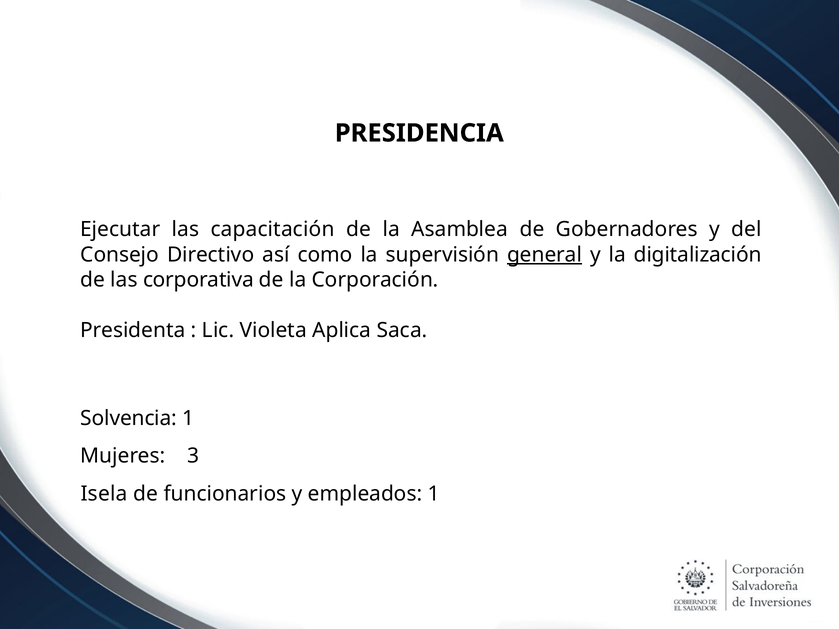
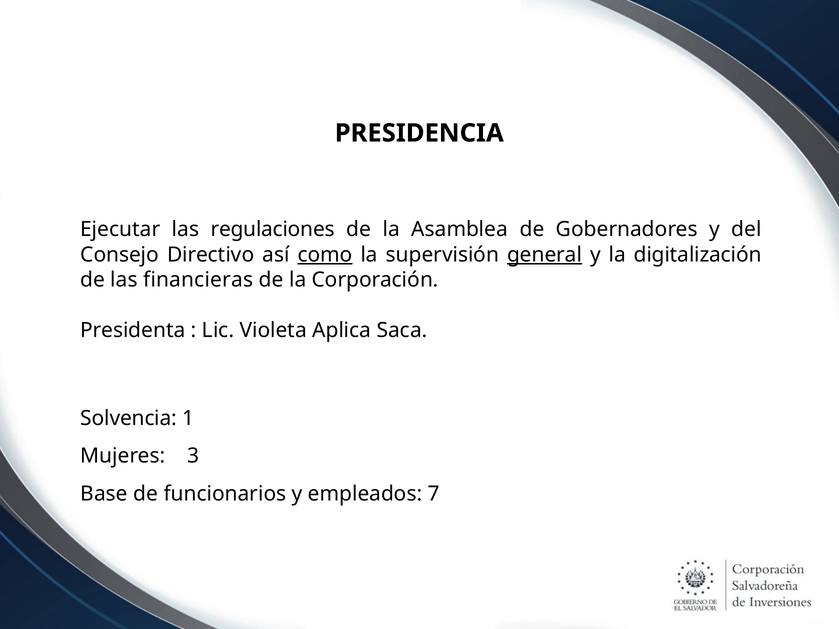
capacitación: capacitación -> regulaciones (273, 230)
como underline: none -> present (325, 255)
corporativa: corporativa -> financieras (198, 280)
Isela: Isela -> Base (104, 494)
empleados 1: 1 -> 7 (434, 494)
